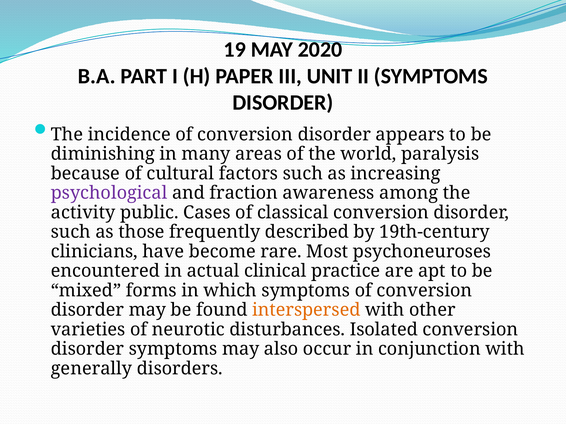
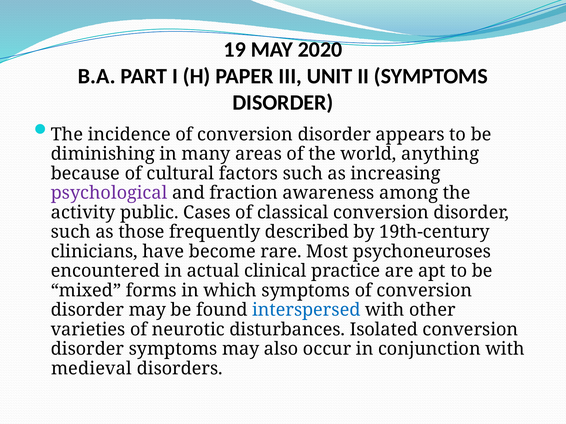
paralysis: paralysis -> anything (440, 154)
interspersed colour: orange -> blue (306, 310)
generally: generally -> medieval (91, 369)
